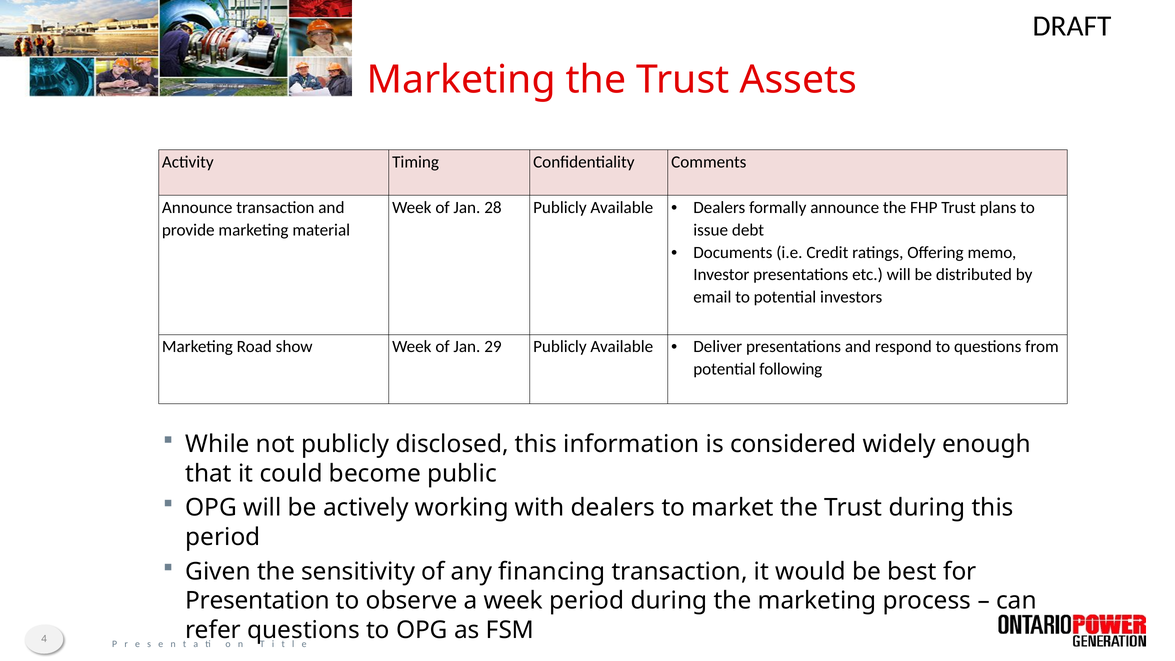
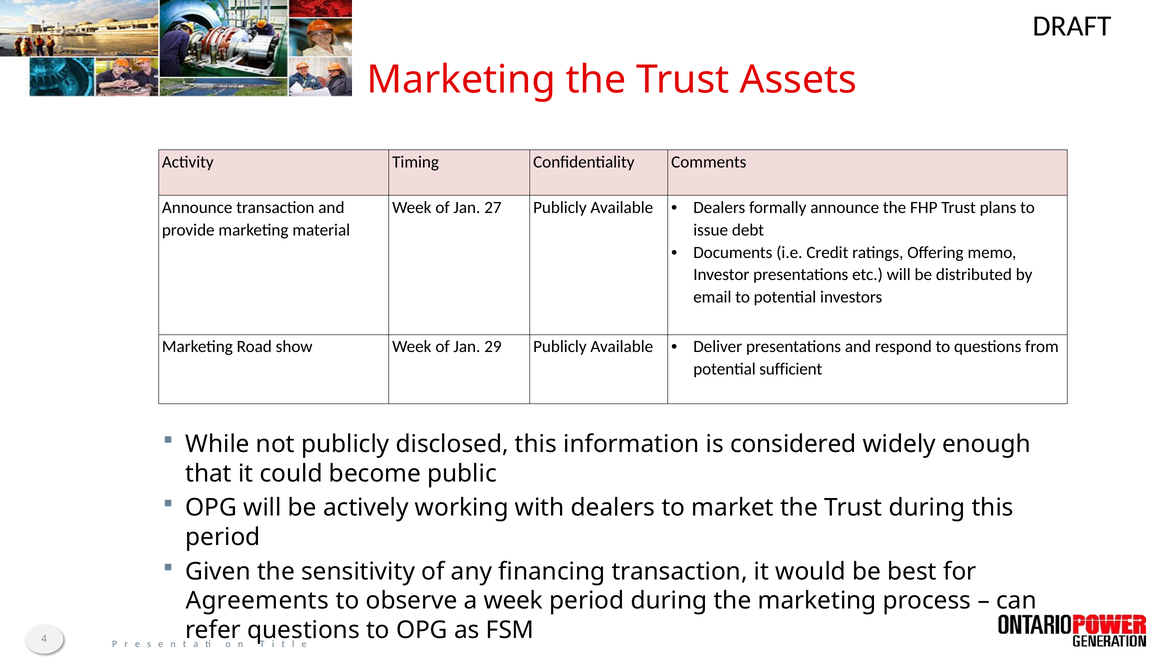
28: 28 -> 27 (493, 208)
following: following -> sufficient (791, 369)
Presentation: Presentation -> Agreements (257, 601)
